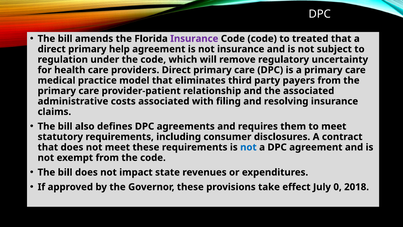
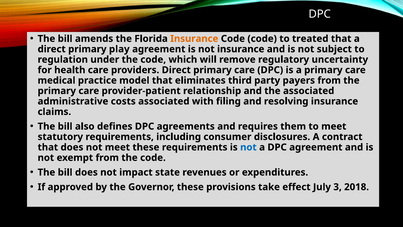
Insurance colour: purple -> orange (194, 39)
help: help -> play (119, 49)
0: 0 -> 3 (338, 187)
